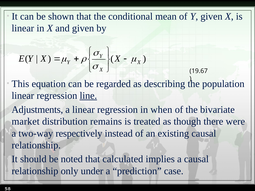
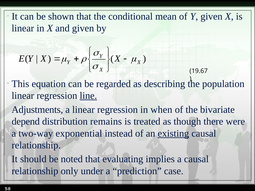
market: market -> depend (26, 122)
respectively: respectively -> exponential (79, 134)
existing underline: none -> present (173, 134)
calculated: calculated -> evaluating (123, 159)
